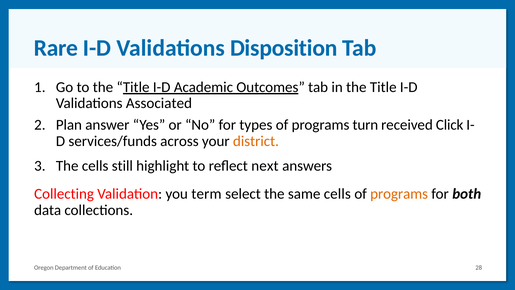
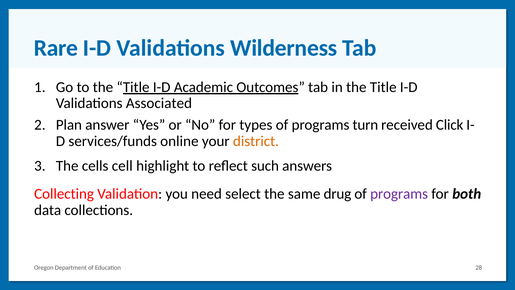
Disposition: Disposition -> Wilderness (284, 48)
across: across -> online (179, 141)
still: still -> cell (122, 166)
next: next -> such (265, 166)
term: term -> need (207, 194)
same cells: cells -> drug (337, 194)
programs colour: orange -> purple (399, 194)
